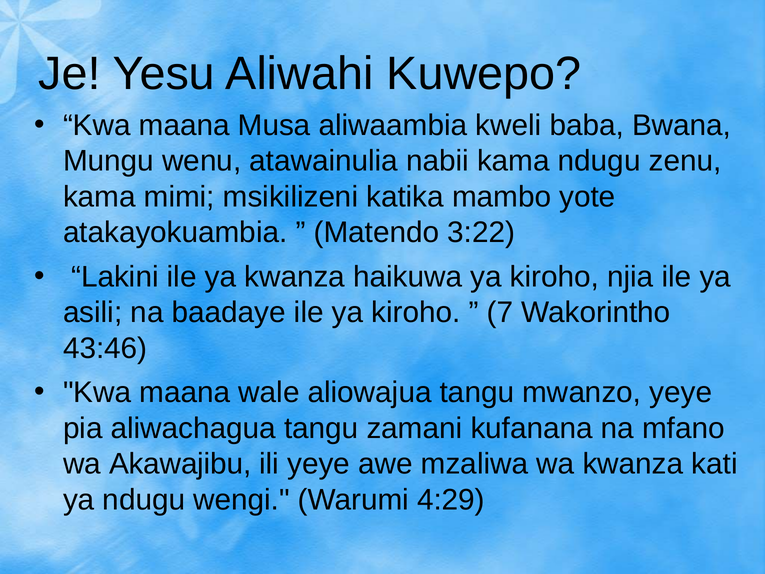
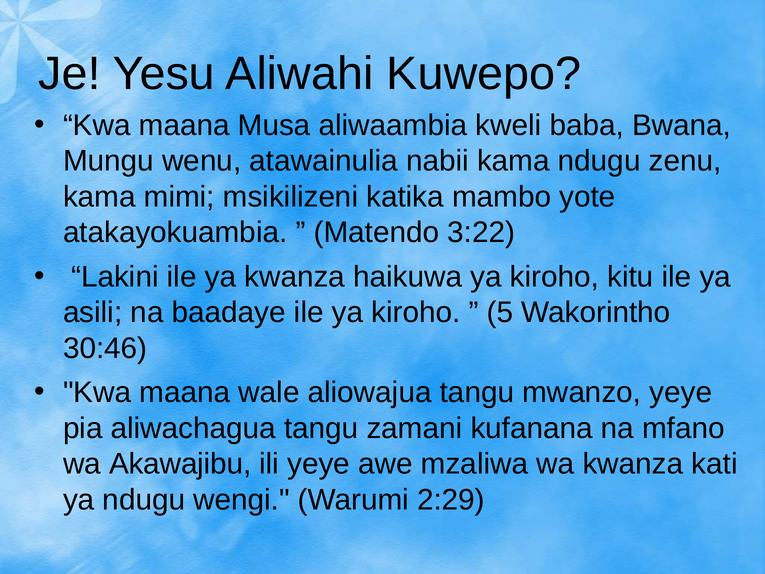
njia: njia -> kitu (630, 277)
7: 7 -> 5 (500, 312)
43:46: 43:46 -> 30:46 (105, 348)
4:29: 4:29 -> 2:29 (451, 500)
